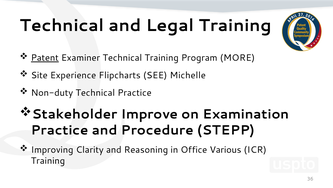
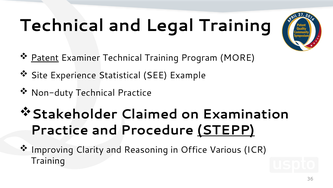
Flipcharts: Flipcharts -> Statistical (120, 75)
Michelle: Michelle -> Example (188, 75)
Improve: Improve -> Claimed (149, 114)
STEPP underline: none -> present (226, 130)
